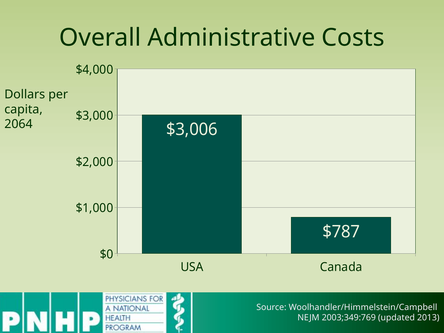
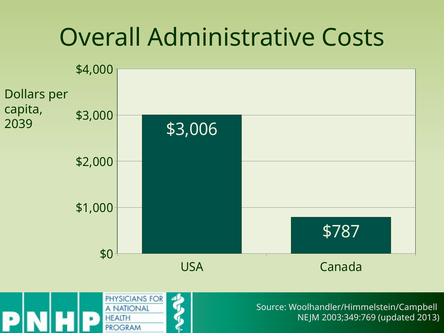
2064: 2064 -> 2039 (18, 124)
